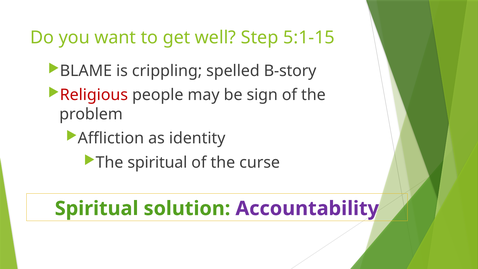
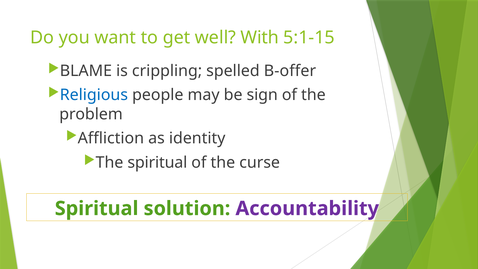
Step: Step -> With (260, 38)
B-story: B-story -> B-offer (290, 71)
Religious colour: red -> blue (94, 95)
